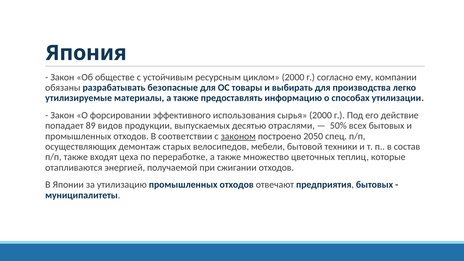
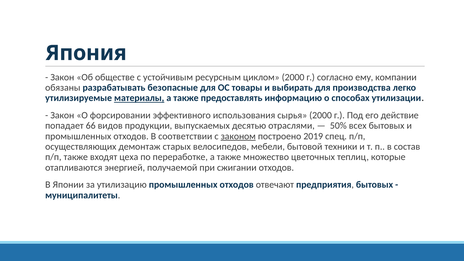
материалы underline: none -> present (139, 98)
89: 89 -> 66 (91, 126)
2050: 2050 -> 2019 (313, 136)
